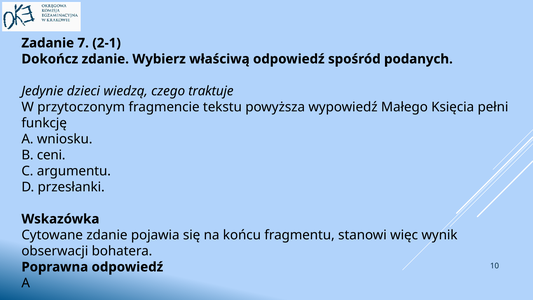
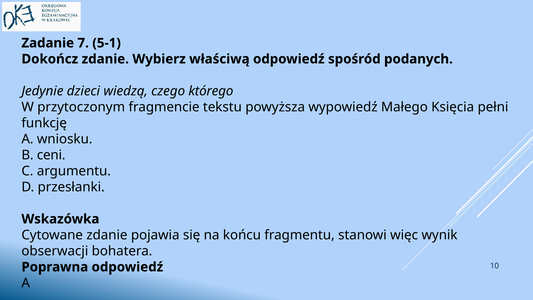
2-1: 2-1 -> 5-1 (107, 43)
traktuje: traktuje -> którego (211, 91)
